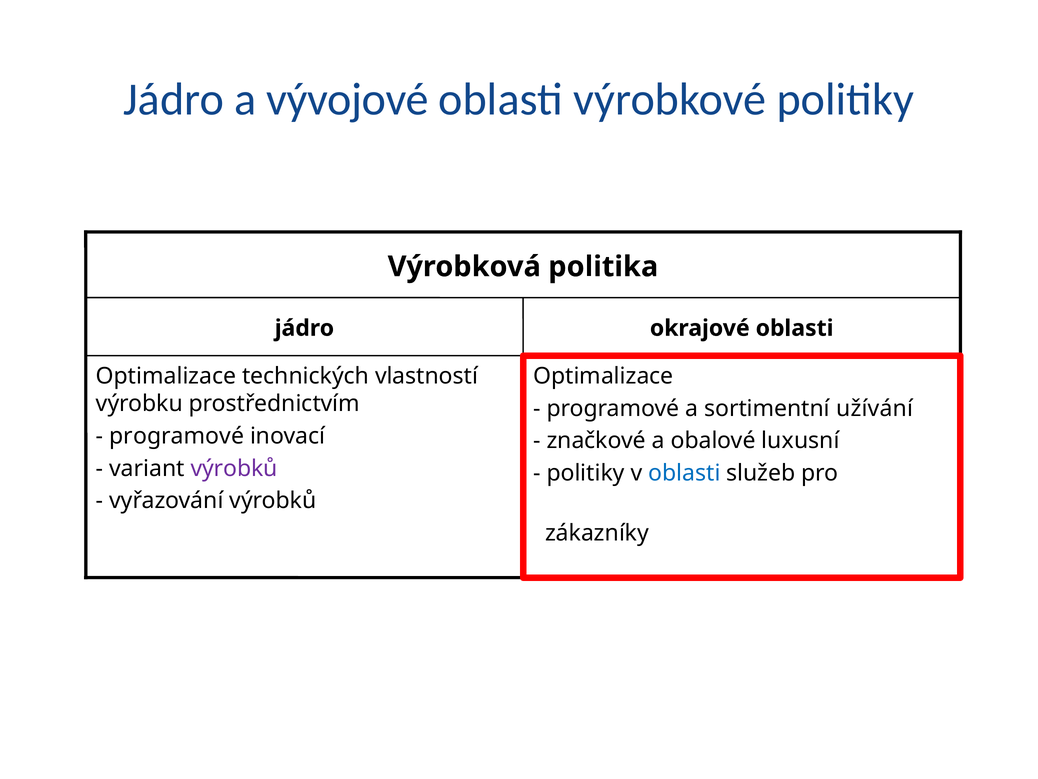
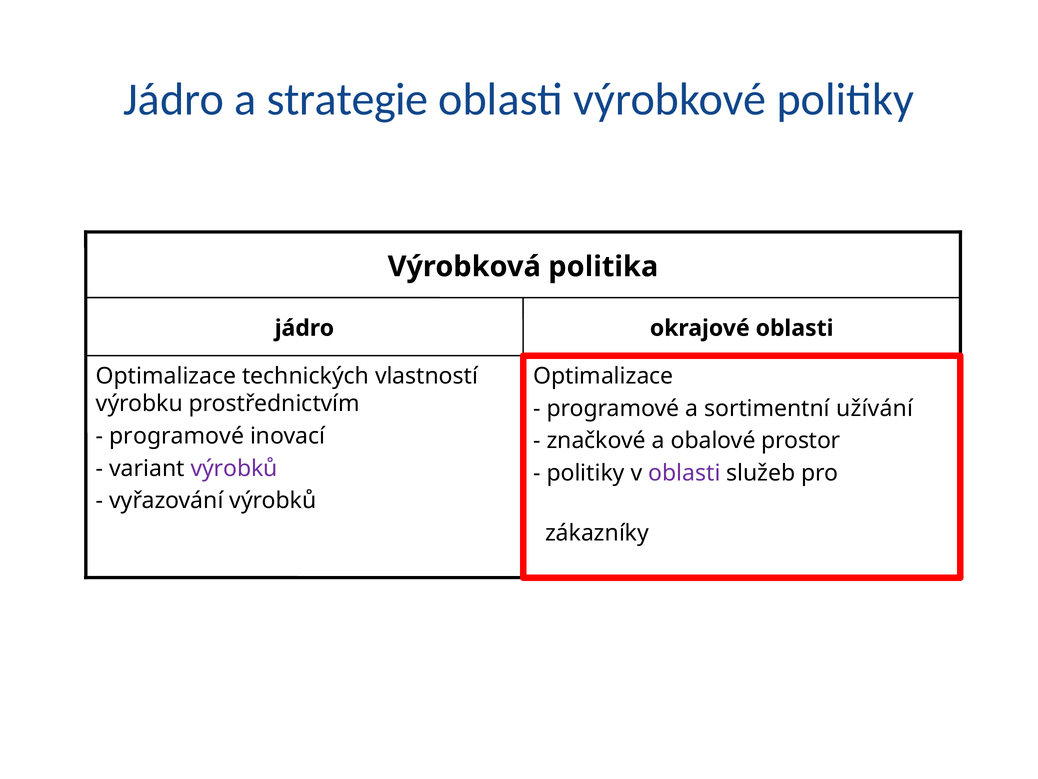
vývojové: vývojové -> strategie (348, 99)
luxusní: luxusní -> prostor (801, 441)
oblasti colour: blue -> purple (684, 473)
